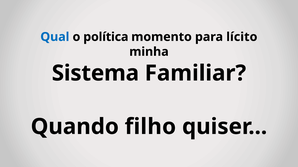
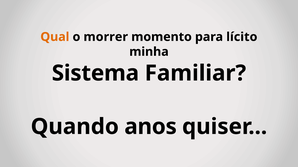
Qual colour: blue -> orange (55, 37)
política: política -> morrer (106, 37)
filho: filho -> anos (151, 127)
